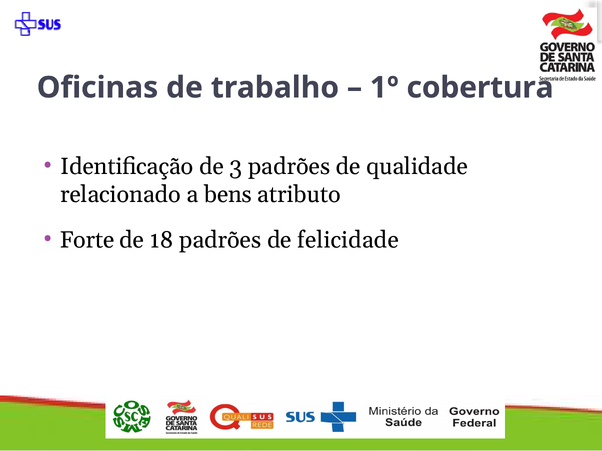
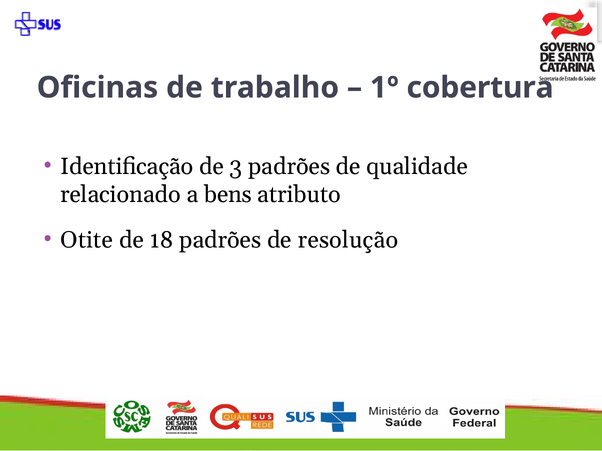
Forte: Forte -> Otite (87, 241)
felicidade: felicidade -> resolução (348, 241)
